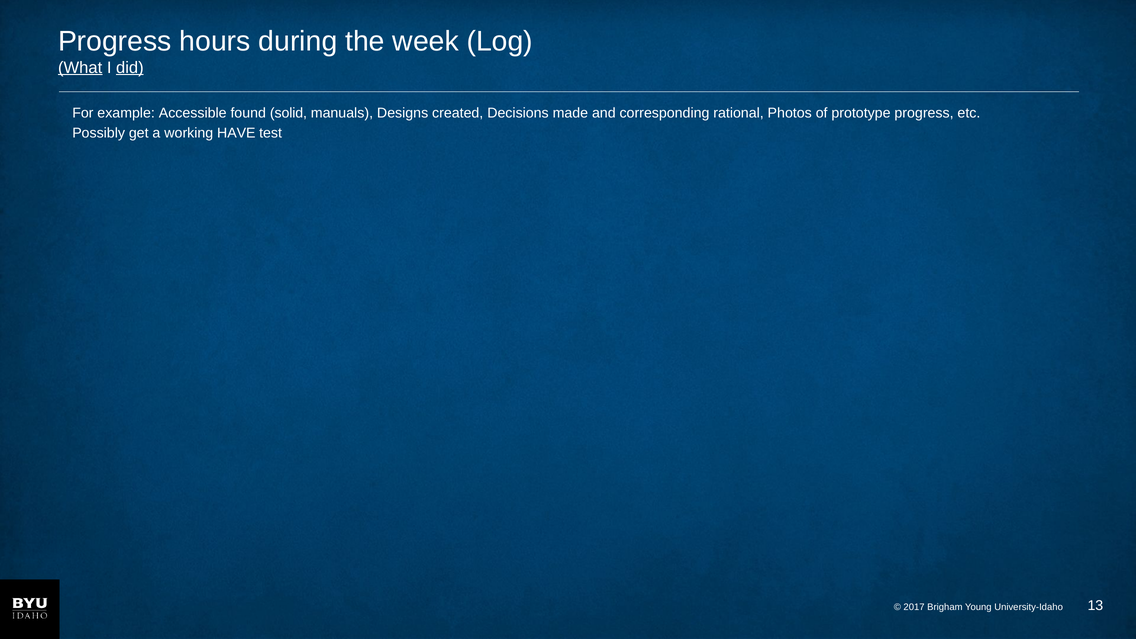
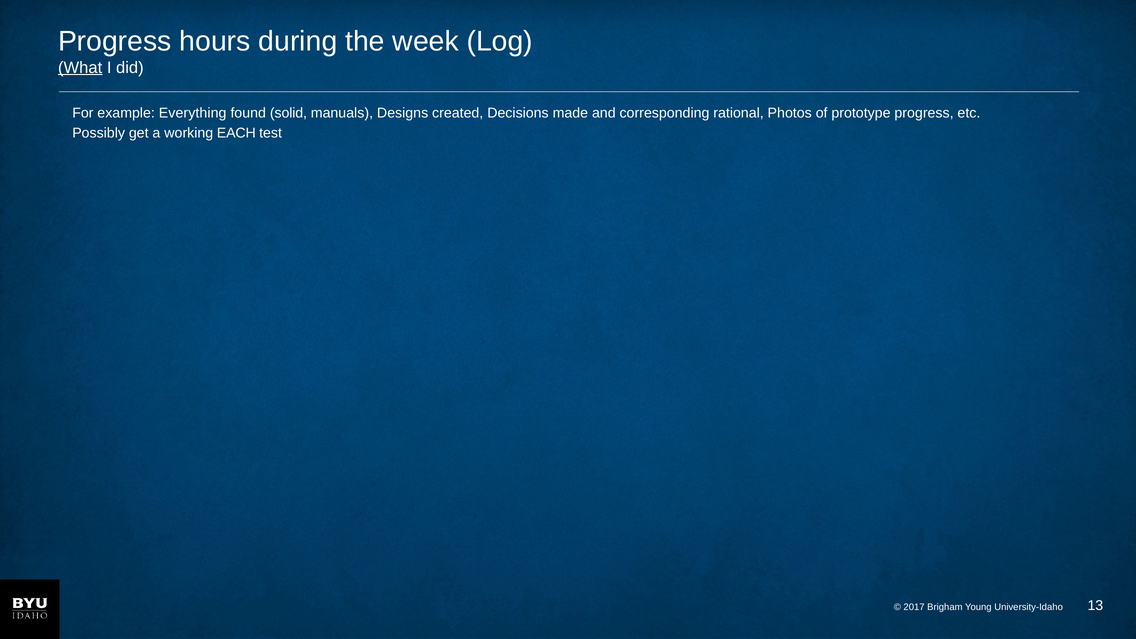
did underline: present -> none (130, 68)
Accessible: Accessible -> Everything (193, 113)
HAVE: HAVE -> EACH (236, 133)
